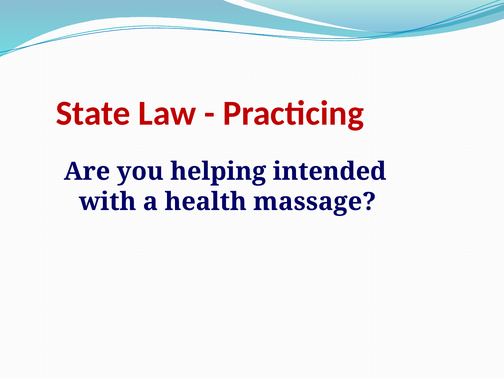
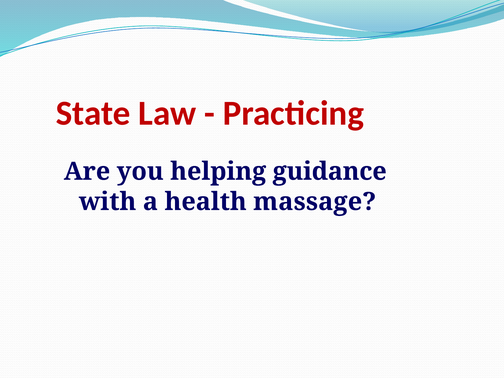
intended: intended -> guidance (330, 171)
